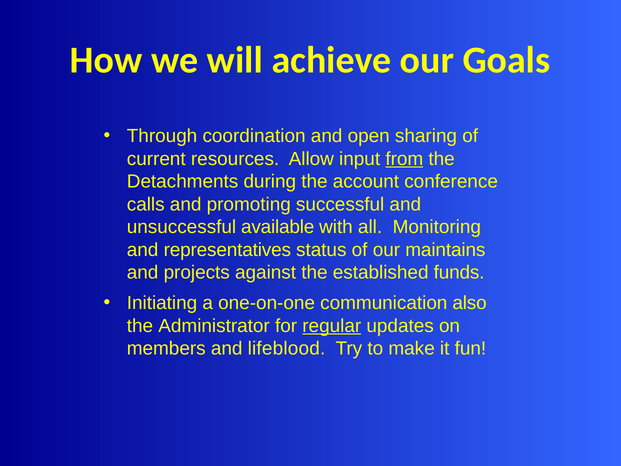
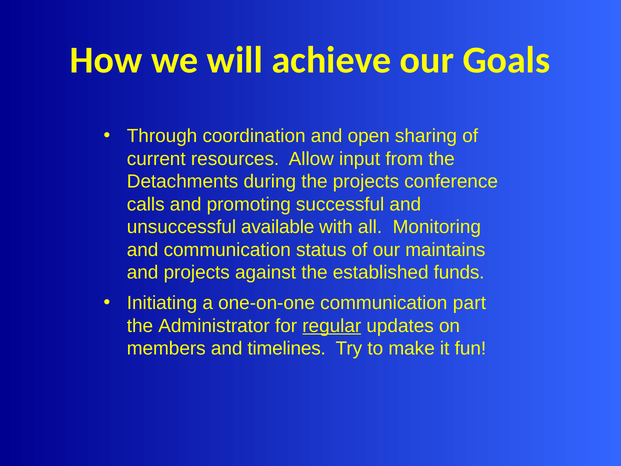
from underline: present -> none (404, 159)
the account: account -> projects (366, 182)
and representatives: representatives -> communication (227, 250)
also: also -> part (469, 303)
lifeblood: lifeblood -> timelines (287, 349)
